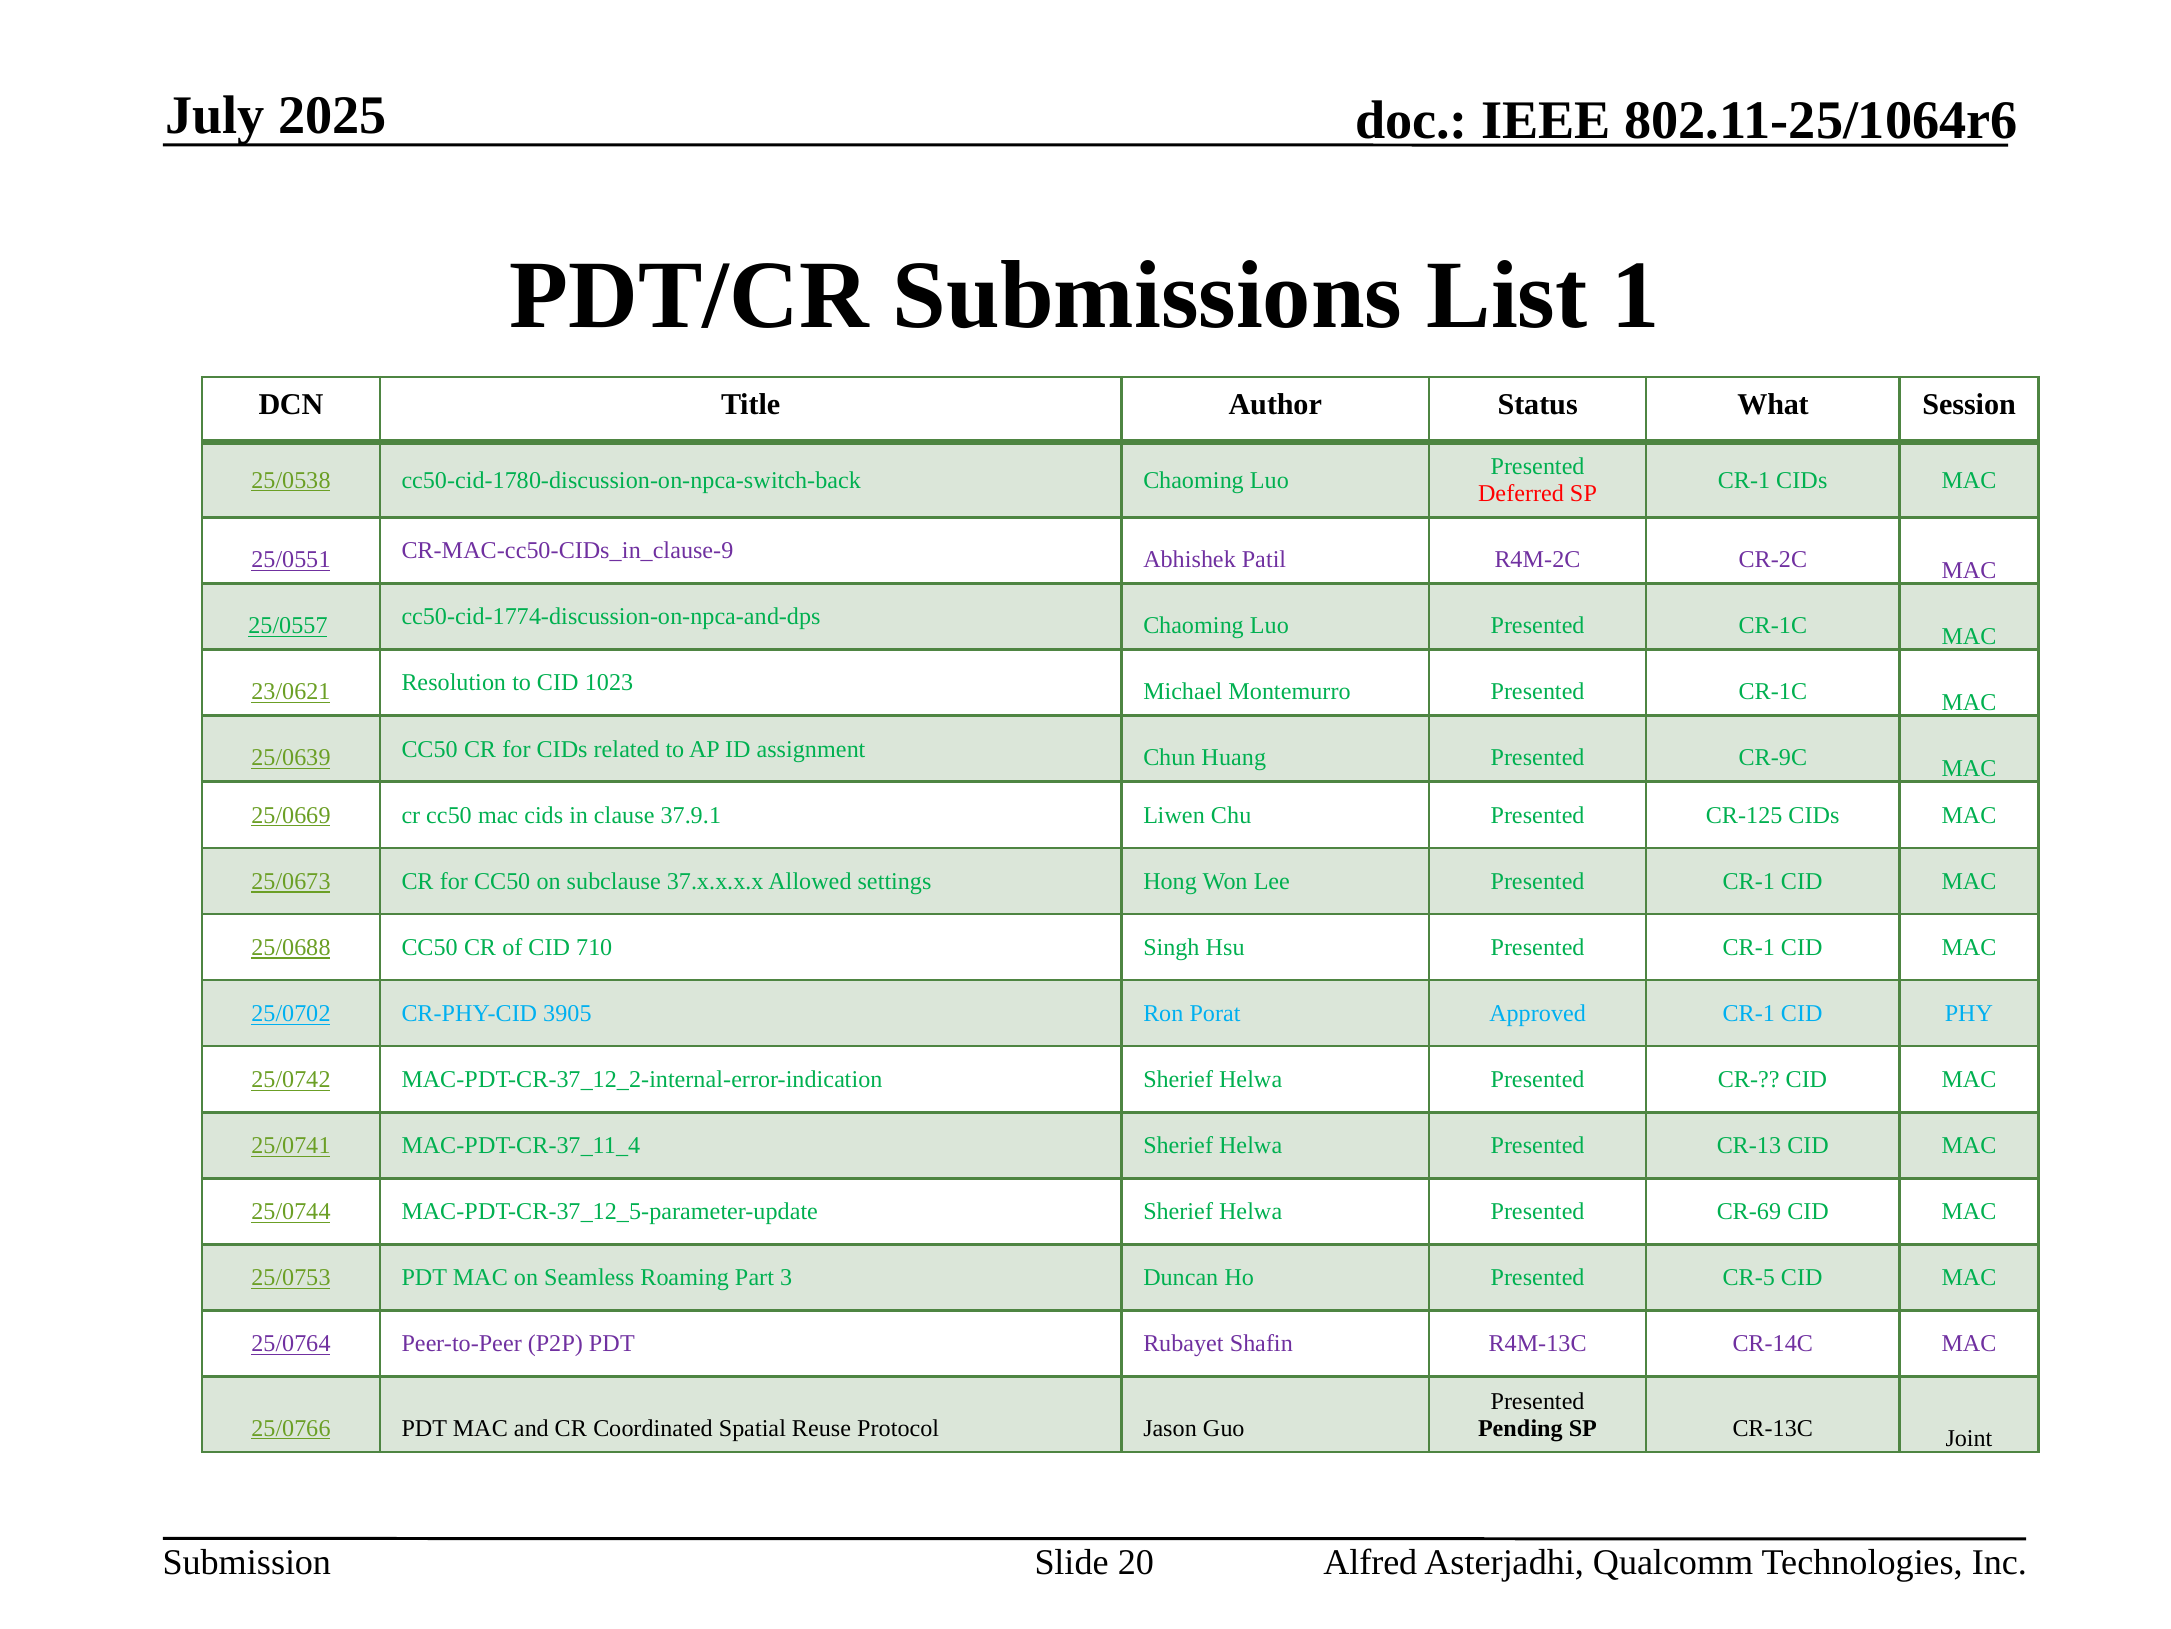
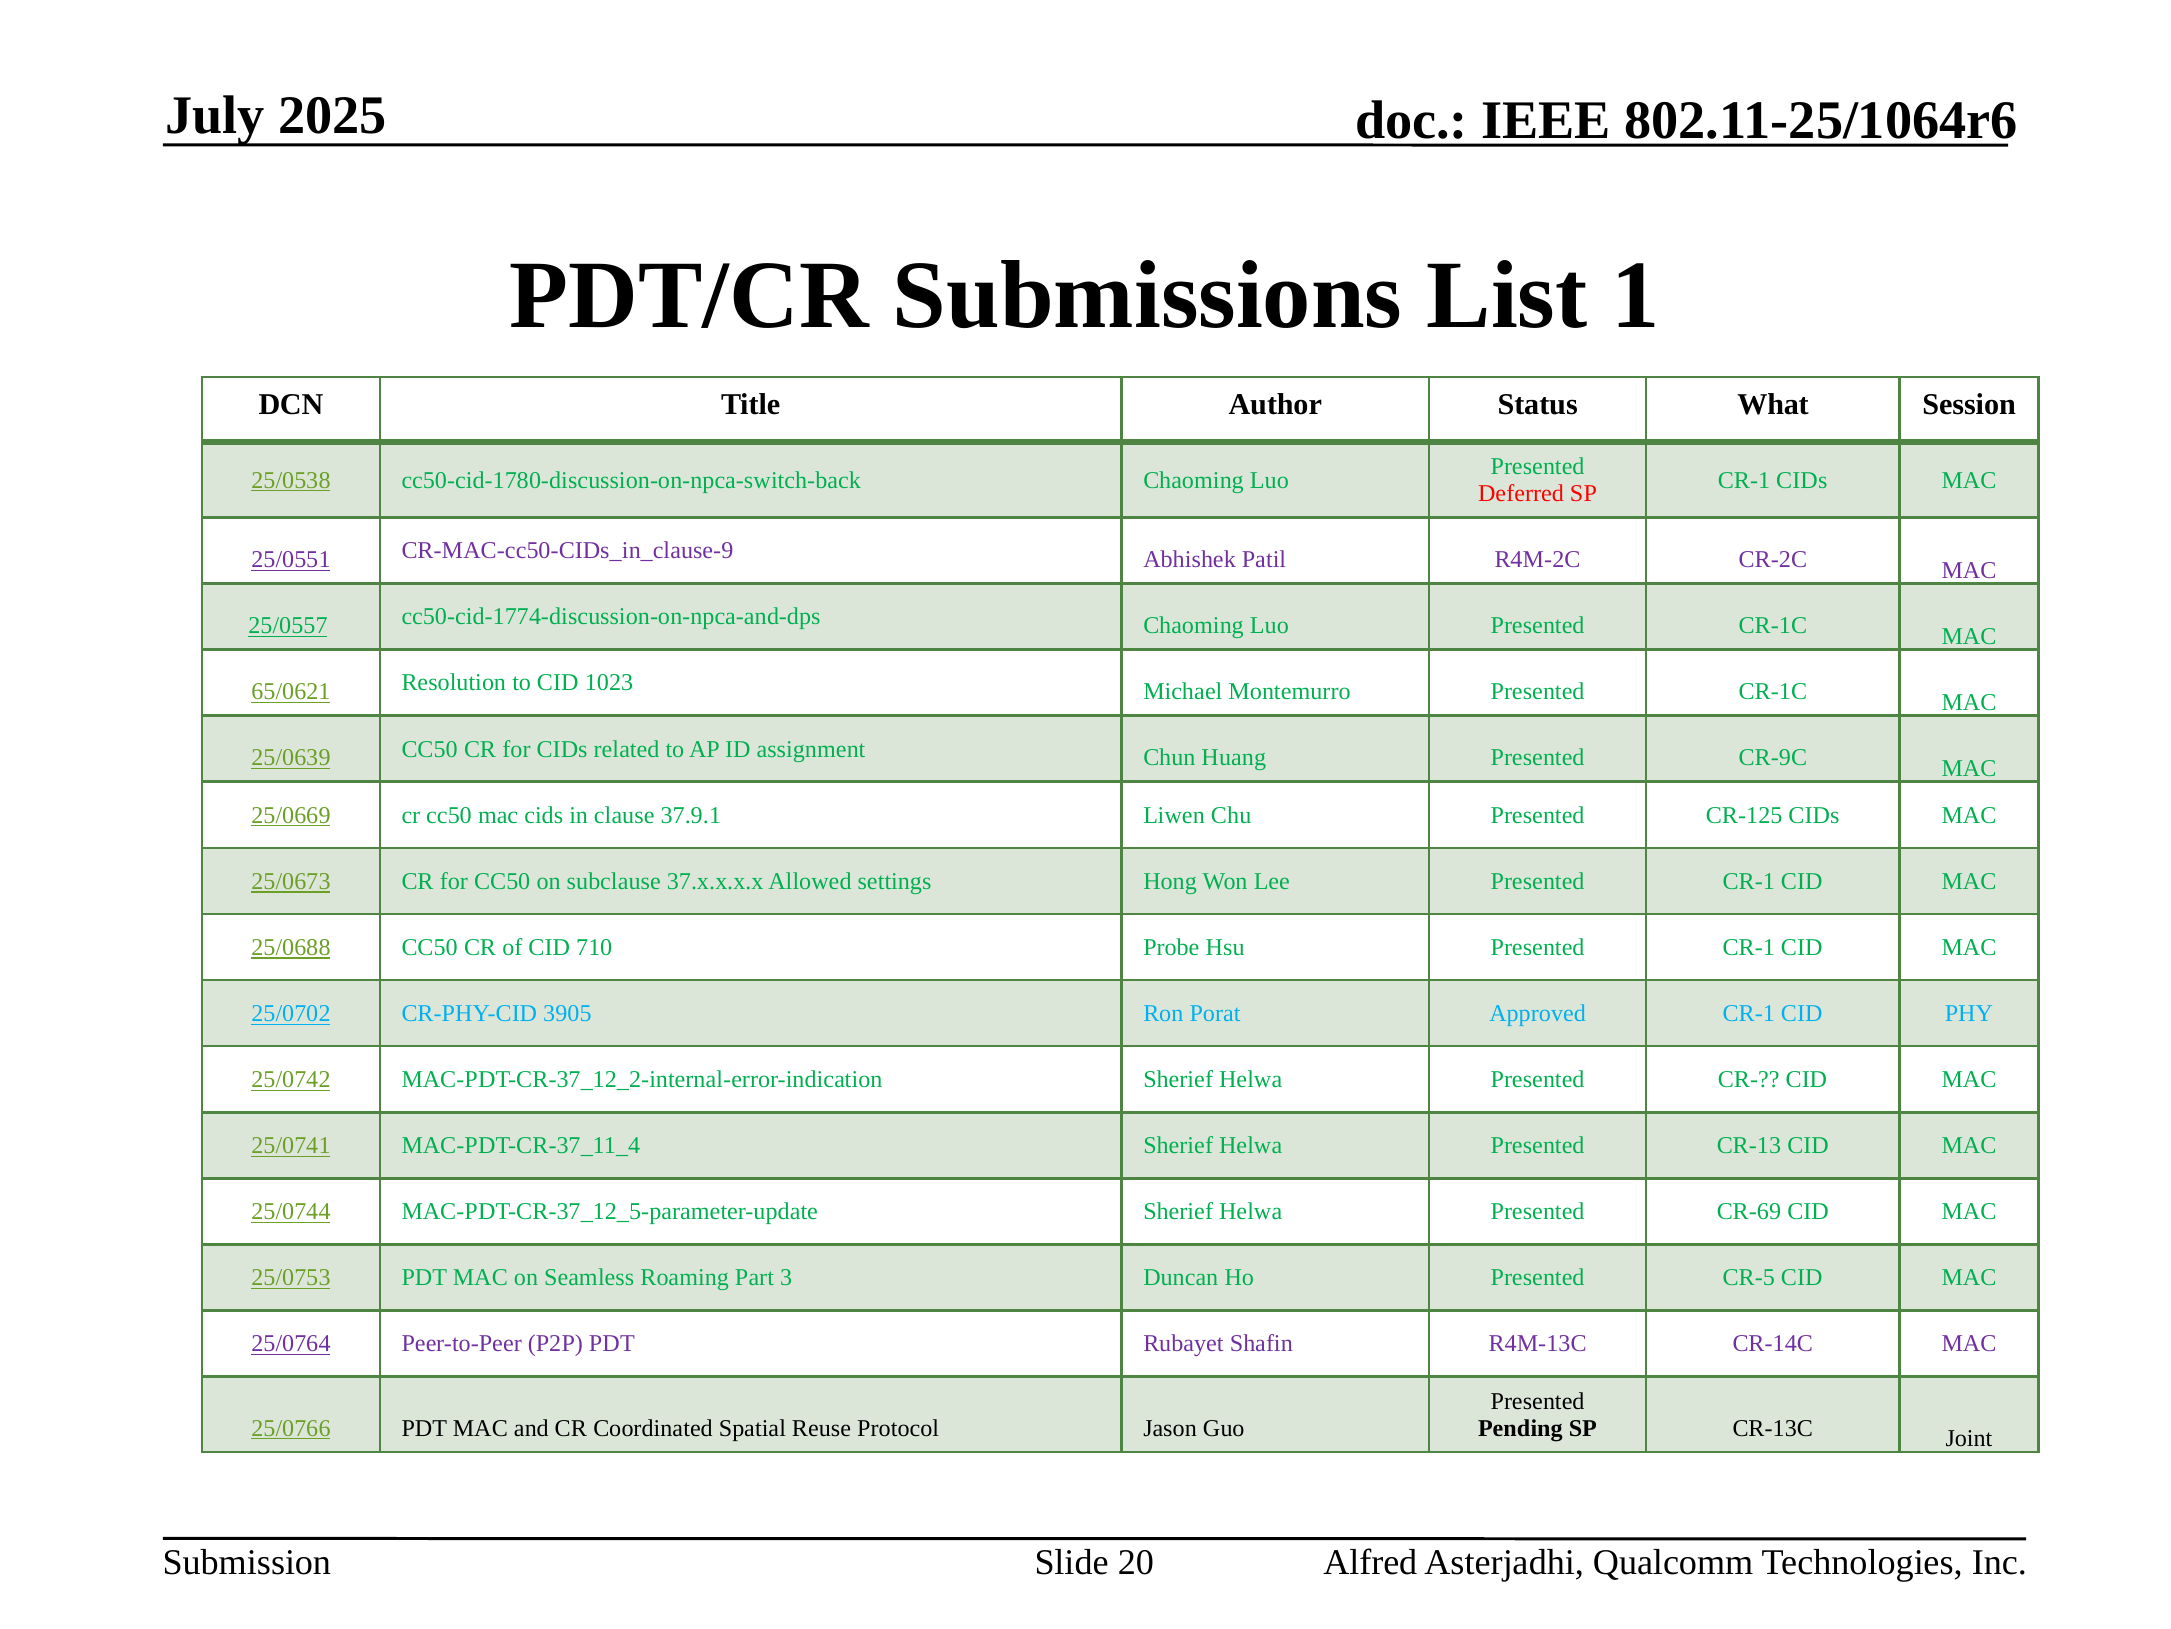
23/0621: 23/0621 -> 65/0621 (291, 691)
Singh: Singh -> Probe (1171, 947)
